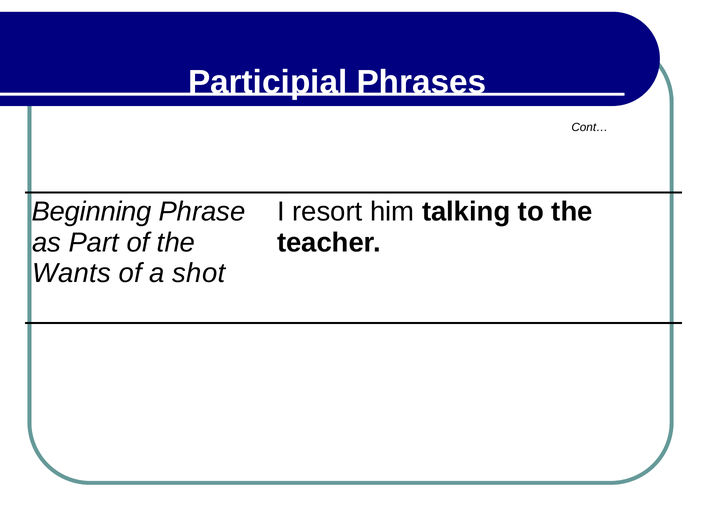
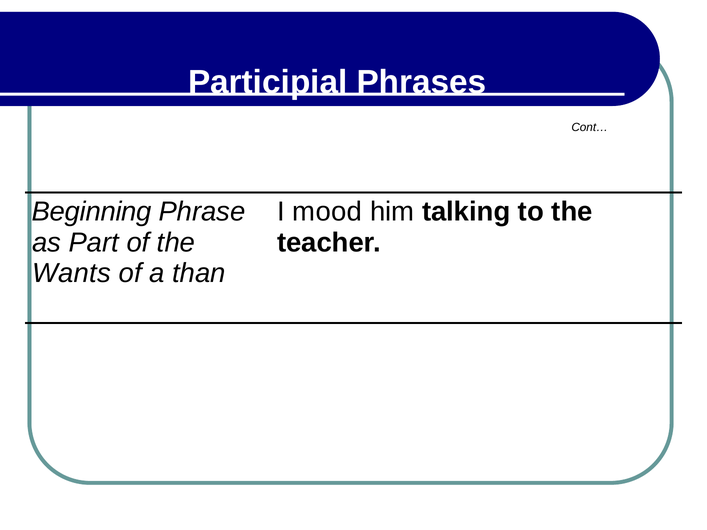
resort: resort -> mood (327, 212)
shot: shot -> than (199, 273)
